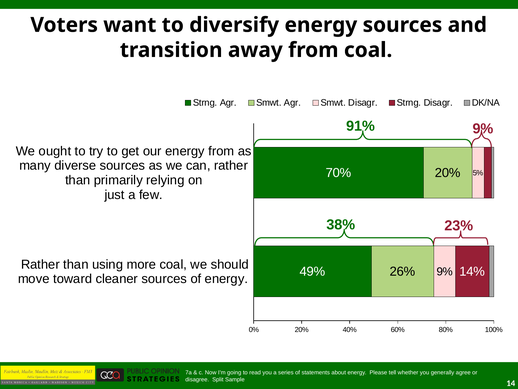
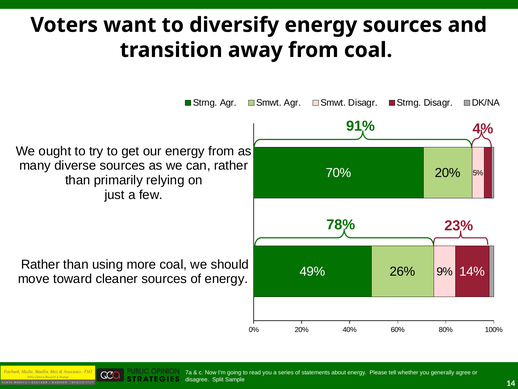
9%: 9% -> 4% (483, 129)
38%: 38% -> 78% (341, 225)
